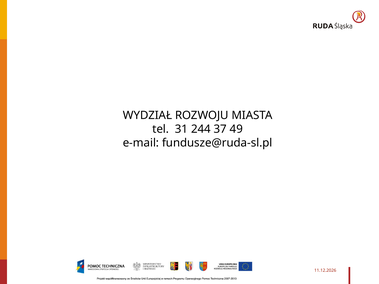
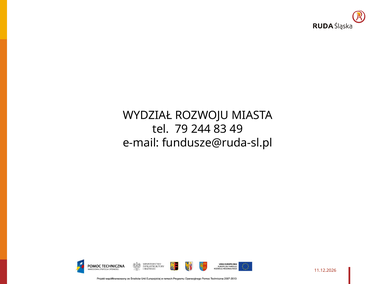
31: 31 -> 79 (181, 129)
37: 37 -> 83 (220, 129)
